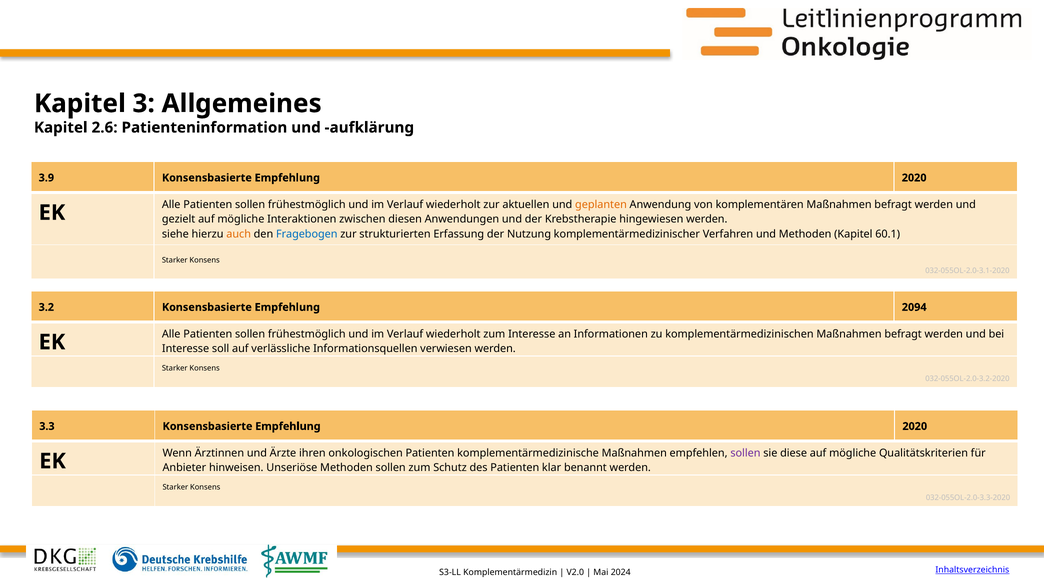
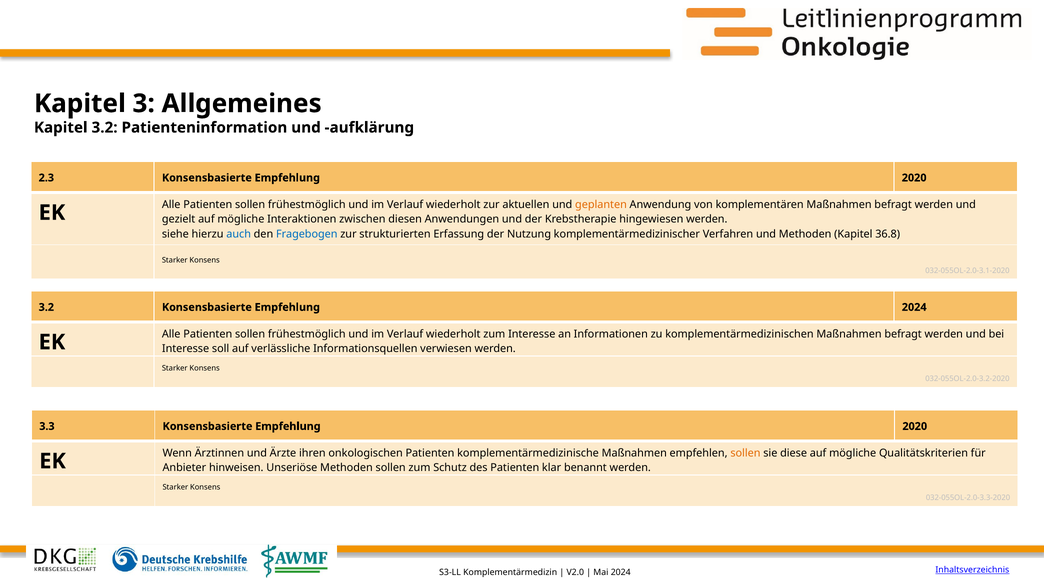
Kapitel 2.6: 2.6 -> 3.2 (105, 128)
3.9: 3.9 -> 2.3 (46, 178)
auch colour: orange -> blue (239, 234)
60.1: 60.1 -> 36.8 (888, 234)
Empfehlung 2094: 2094 -> 2024 (914, 307)
sollen colour: purple -> orange (745, 453)
